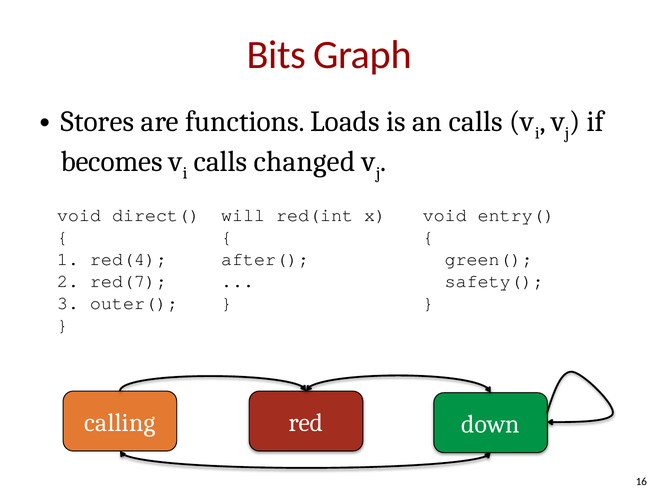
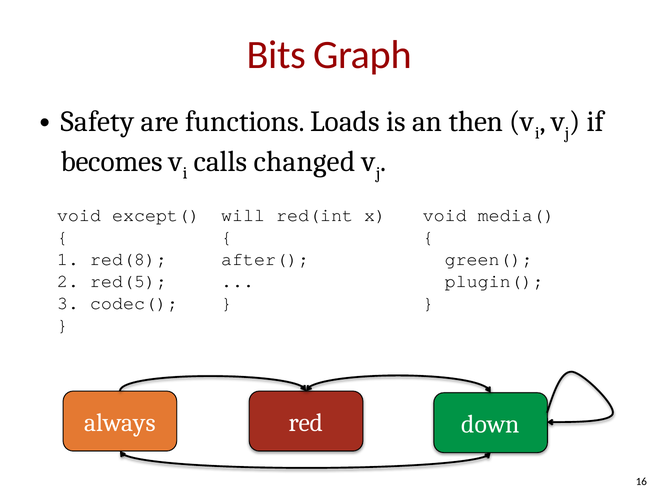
Stores: Stores -> Safety (97, 122)
an calls: calls -> then (476, 122)
direct(: direct( -> except( (156, 215)
entry(: entry( -> media( (516, 215)
red(4: red(4 -> red(8 (128, 259)
red(7: red(7 -> red(5 (128, 281)
safety(: safety( -> plugin( (494, 281)
outer(: outer( -> codec( (134, 303)
calling: calling -> always (120, 423)
